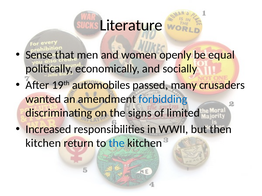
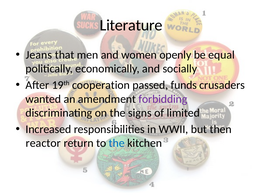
Sense: Sense -> Jeans (39, 55)
automobiles: automobiles -> cooperation (101, 85)
many: many -> funds (184, 85)
forbidding colour: blue -> purple (163, 99)
kitchen: kitchen -> reactor (43, 143)
